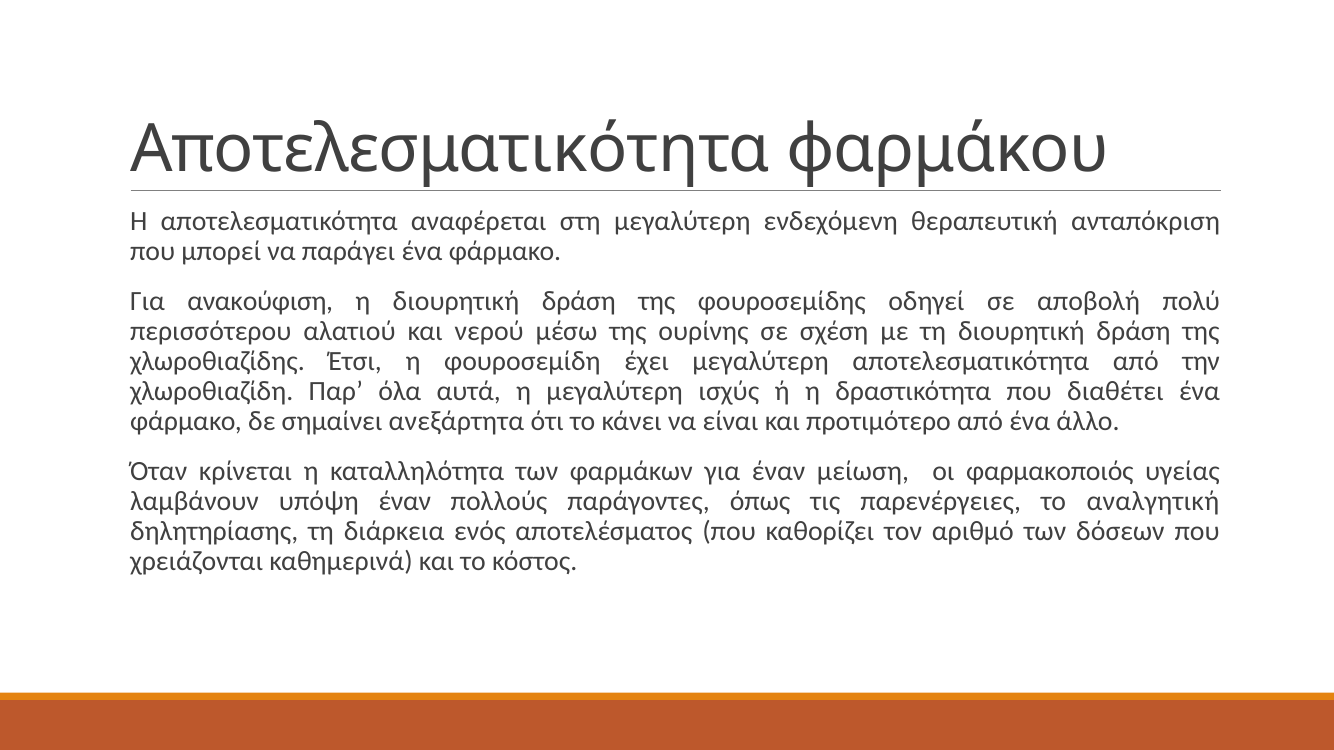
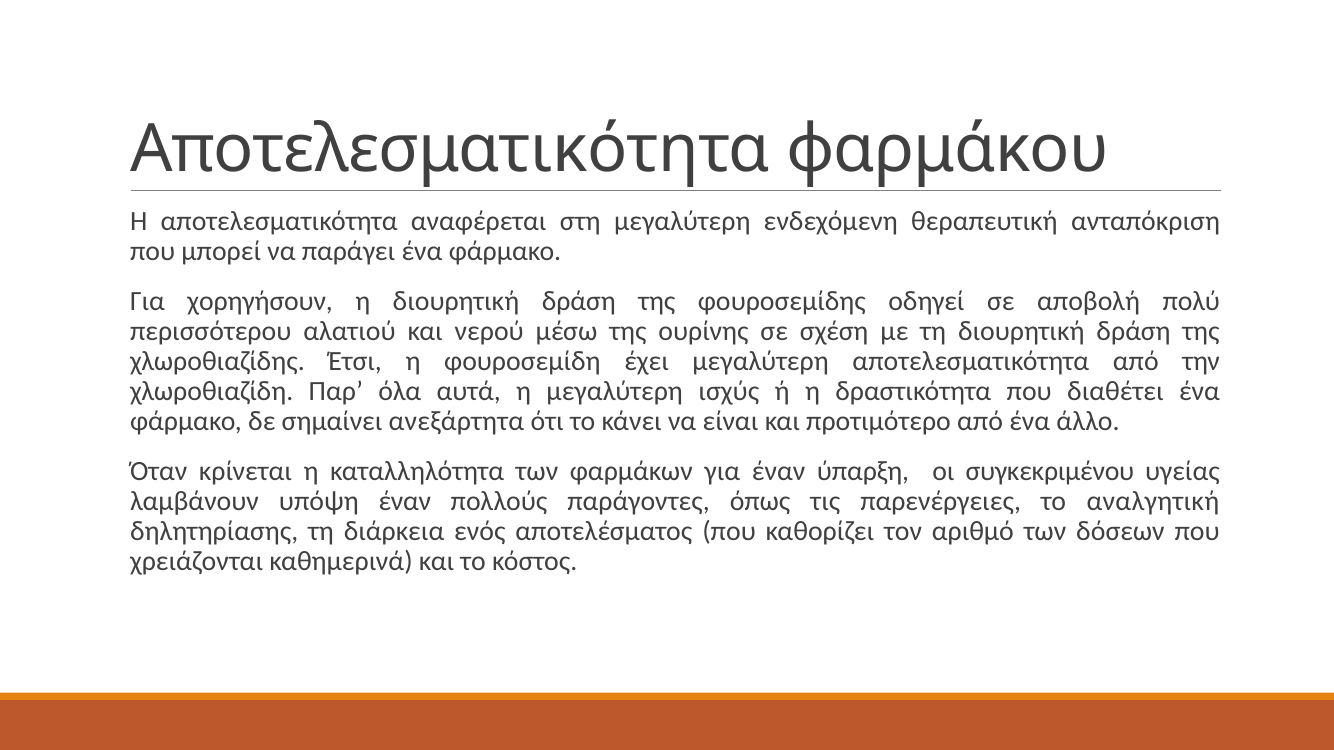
ανακούφιση: ανακούφιση -> χορηγήσουν (260, 301)
μείωση: μείωση -> ύπαρξη (863, 471)
φαρμακοποιός: φαρμακοποιός -> συγκεκριμένου (1050, 471)
